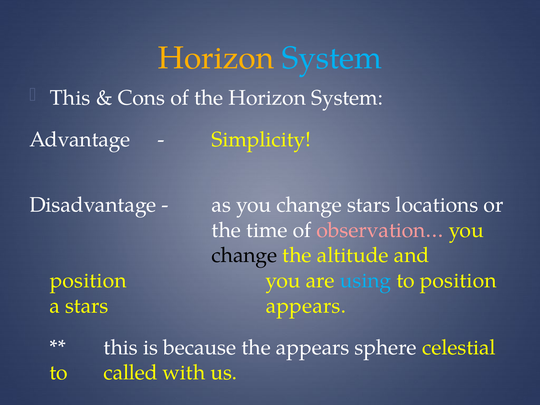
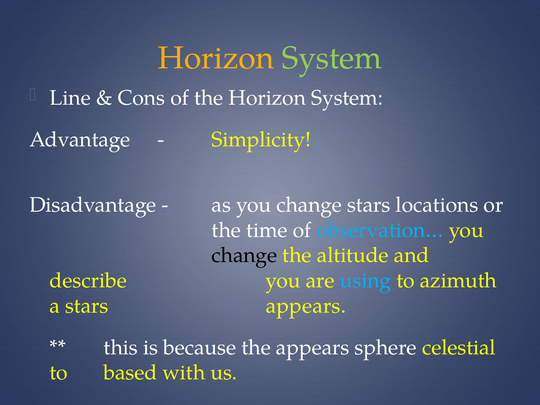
System colour: light blue -> light green (332, 58)
This: This -> Line (70, 98)
observation… colour: pink -> light blue (380, 230)
position: position -> describe (88, 281)
to position: position -> azimuth (458, 281)
called: called -> based (130, 373)
